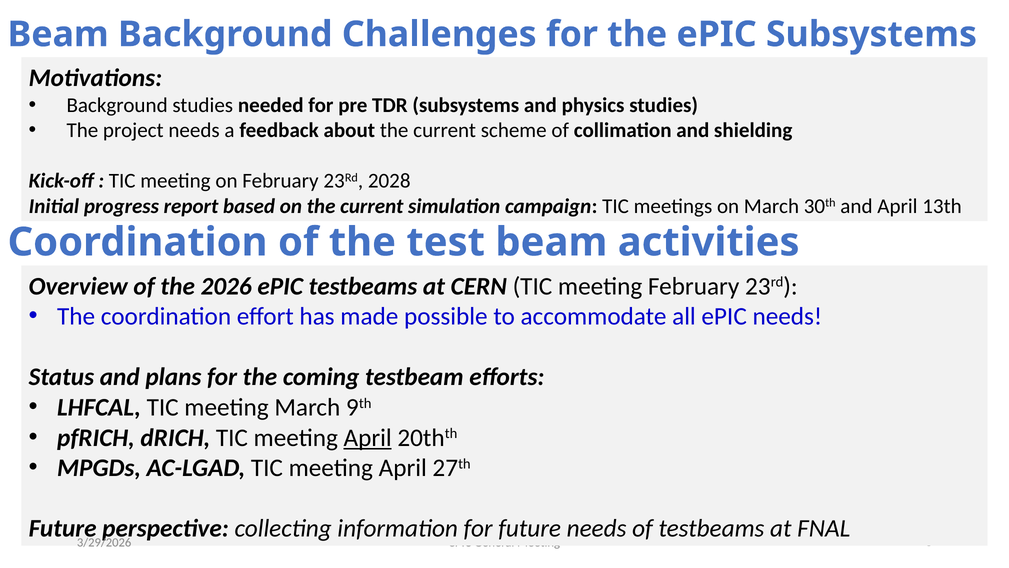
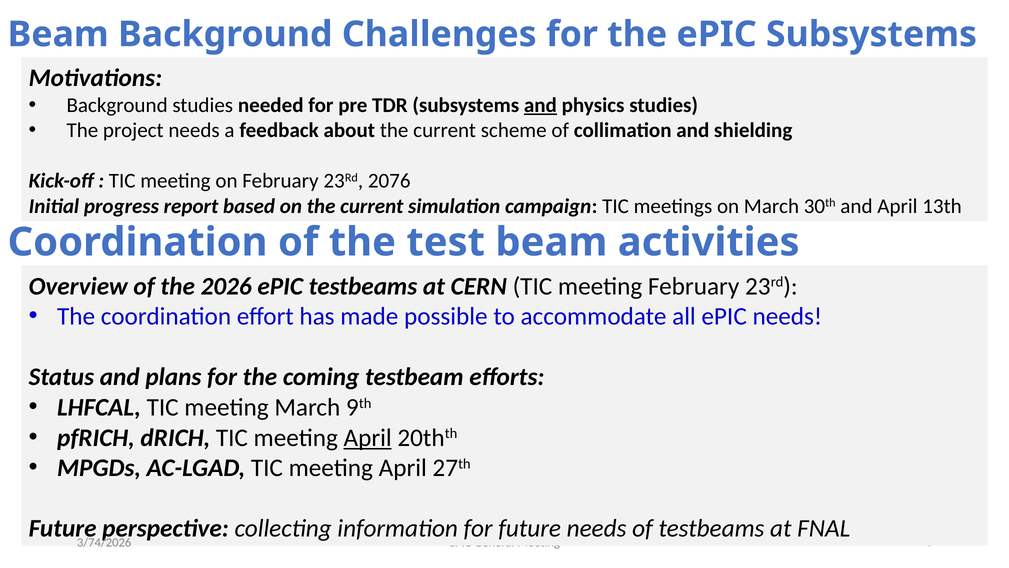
and underline: none -> present (540, 105)
2028: 2028 -> 2076 (389, 181)
3/29/2026: 3/29/2026 -> 3/74/2026 (104, 542)
